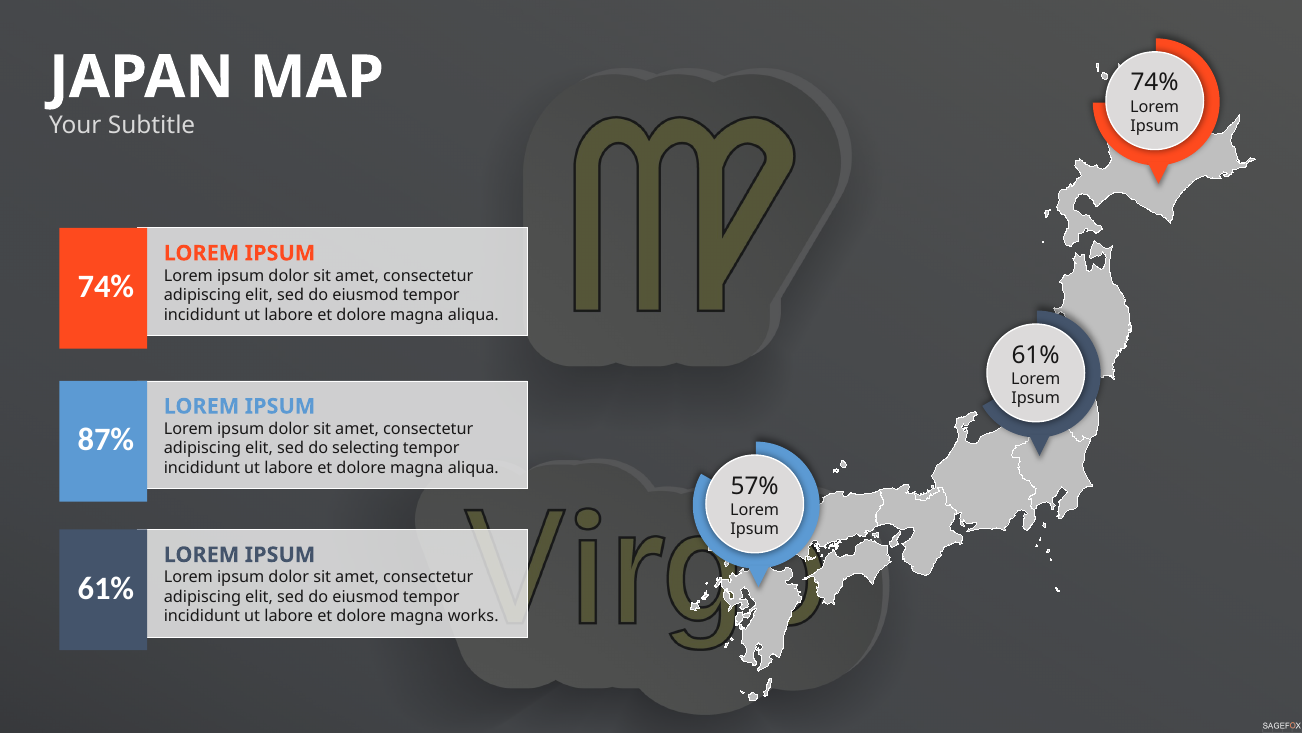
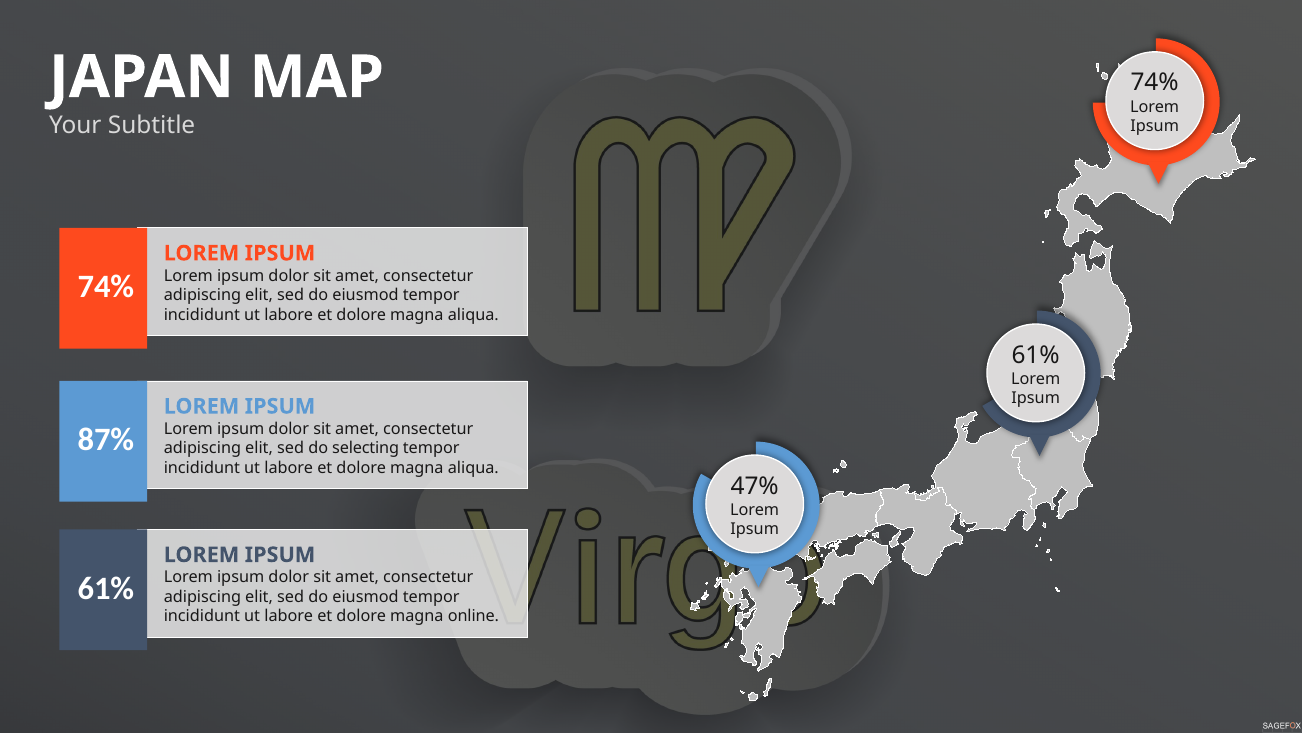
57%: 57% -> 47% (755, 486)
works: works -> online (473, 616)
